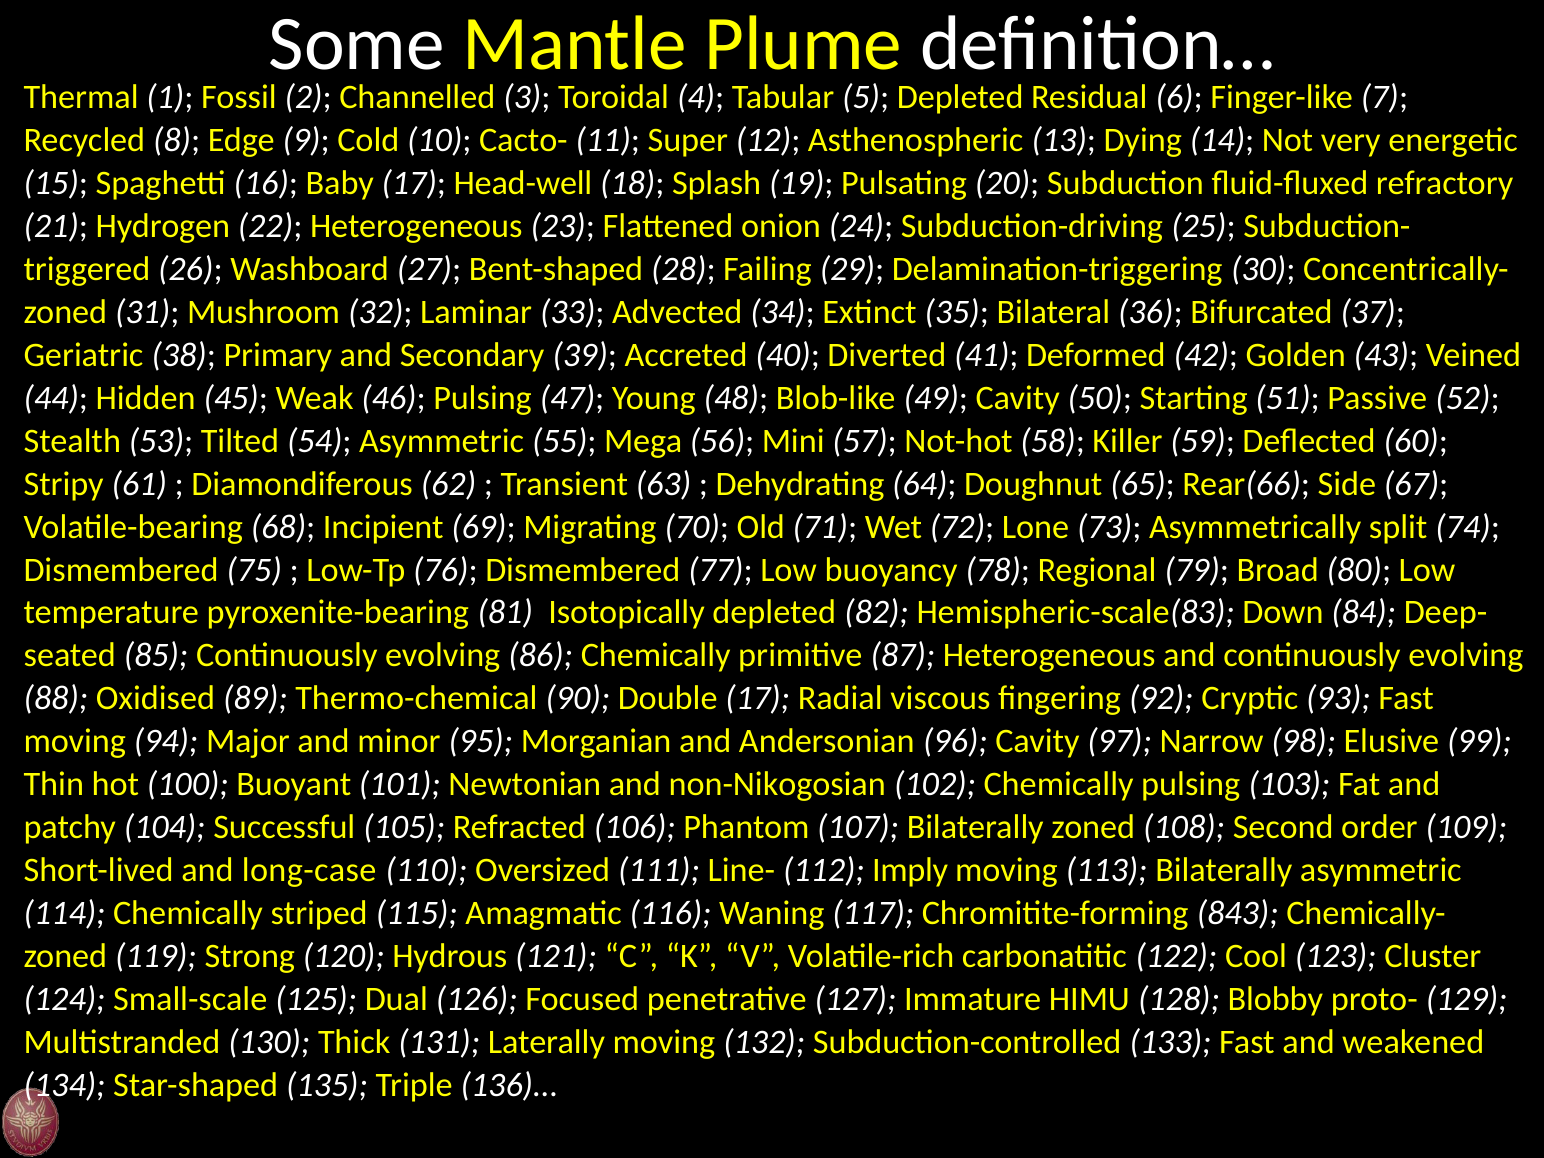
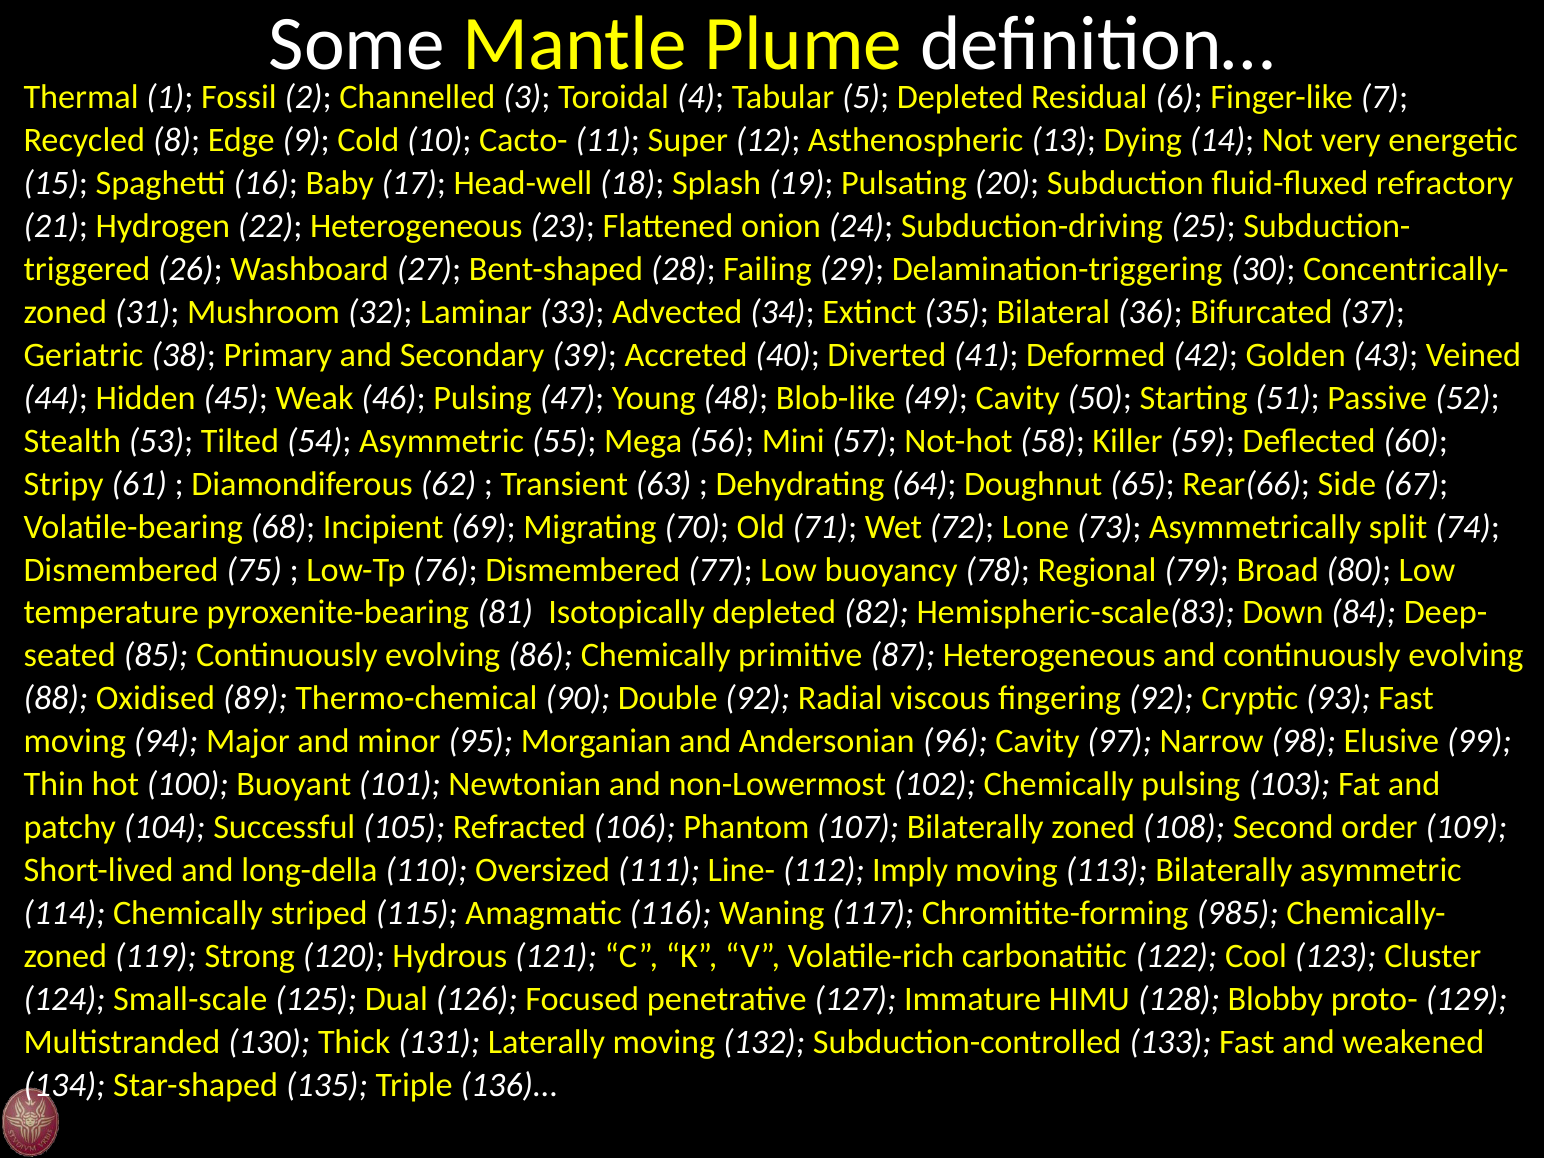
Double 17: 17 -> 92 (758, 699)
non-Nikogosian: non-Nikogosian -> non-Lowermost (777, 784)
long-case: long-case -> long-della (309, 870)
843: 843 -> 985 (1238, 913)
